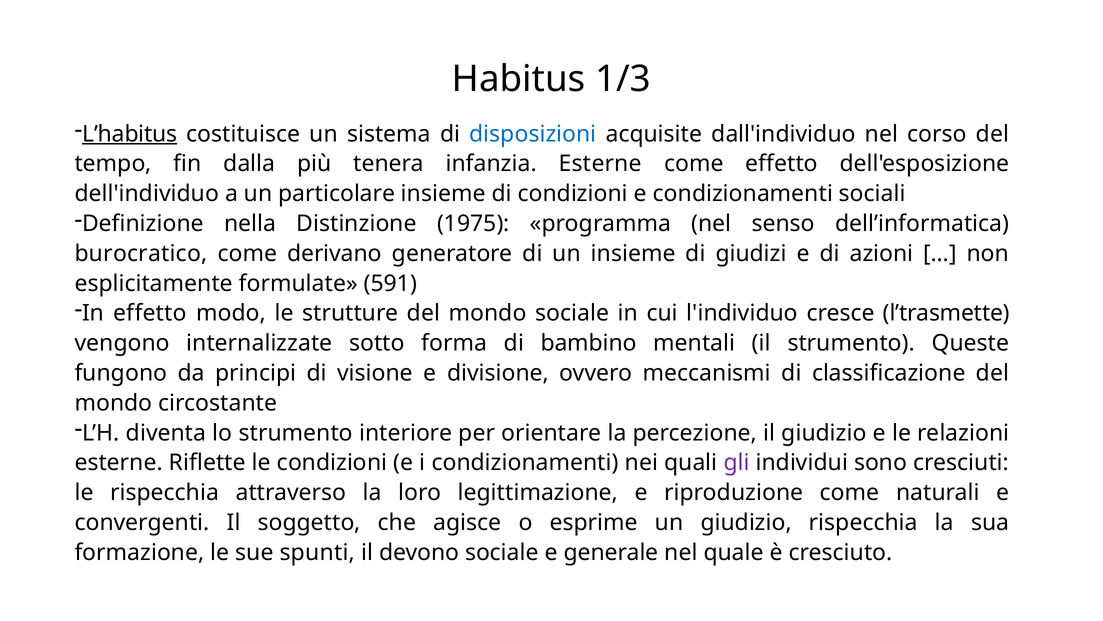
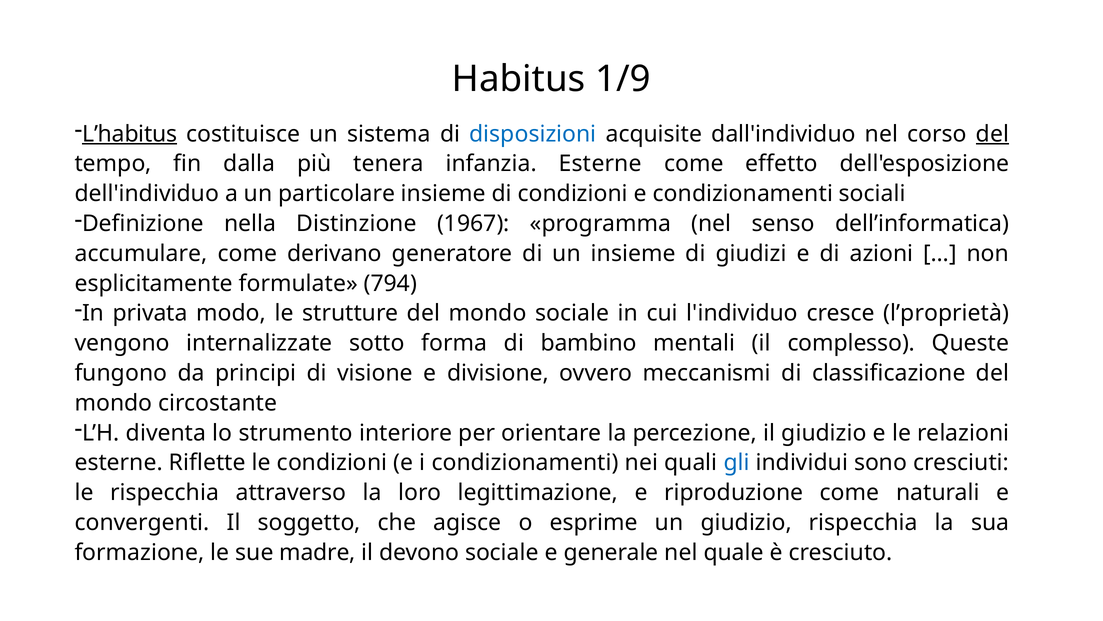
1/3: 1/3 -> 1/9 (623, 79)
del underline: none -> present (992, 134)
1975: 1975 -> 1967 (473, 223)
burocratico: burocratico -> accumulare (141, 253)
591: 591 -> 794 (390, 283)
In effetto: effetto -> privata (150, 313)
l’trasmette: l’trasmette -> l’proprietà (946, 313)
il strumento: strumento -> complesso (851, 343)
gli colour: purple -> blue (737, 462)
spunti: spunti -> madre (318, 552)
